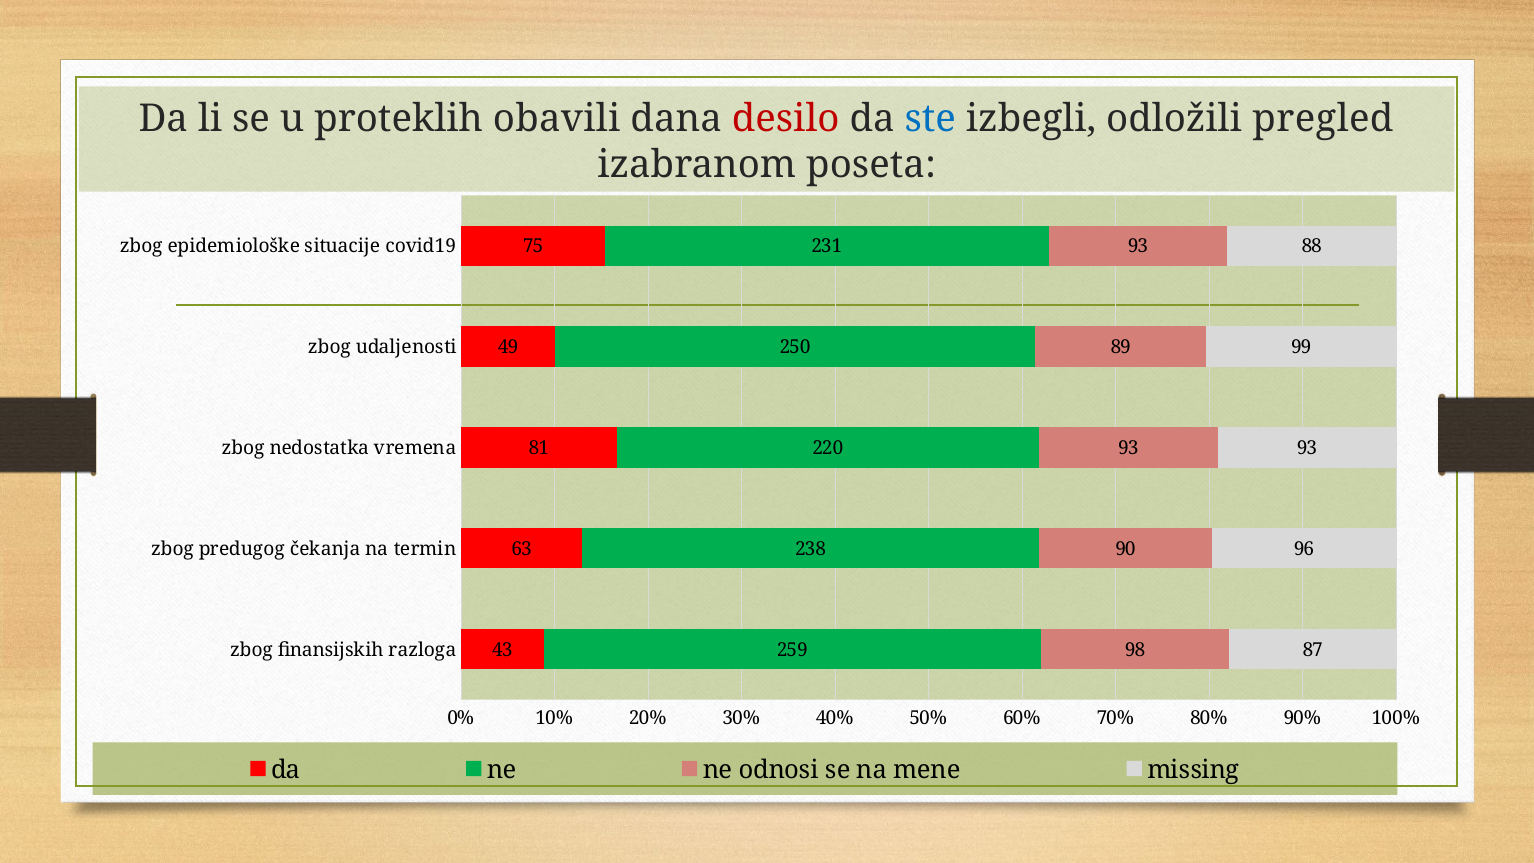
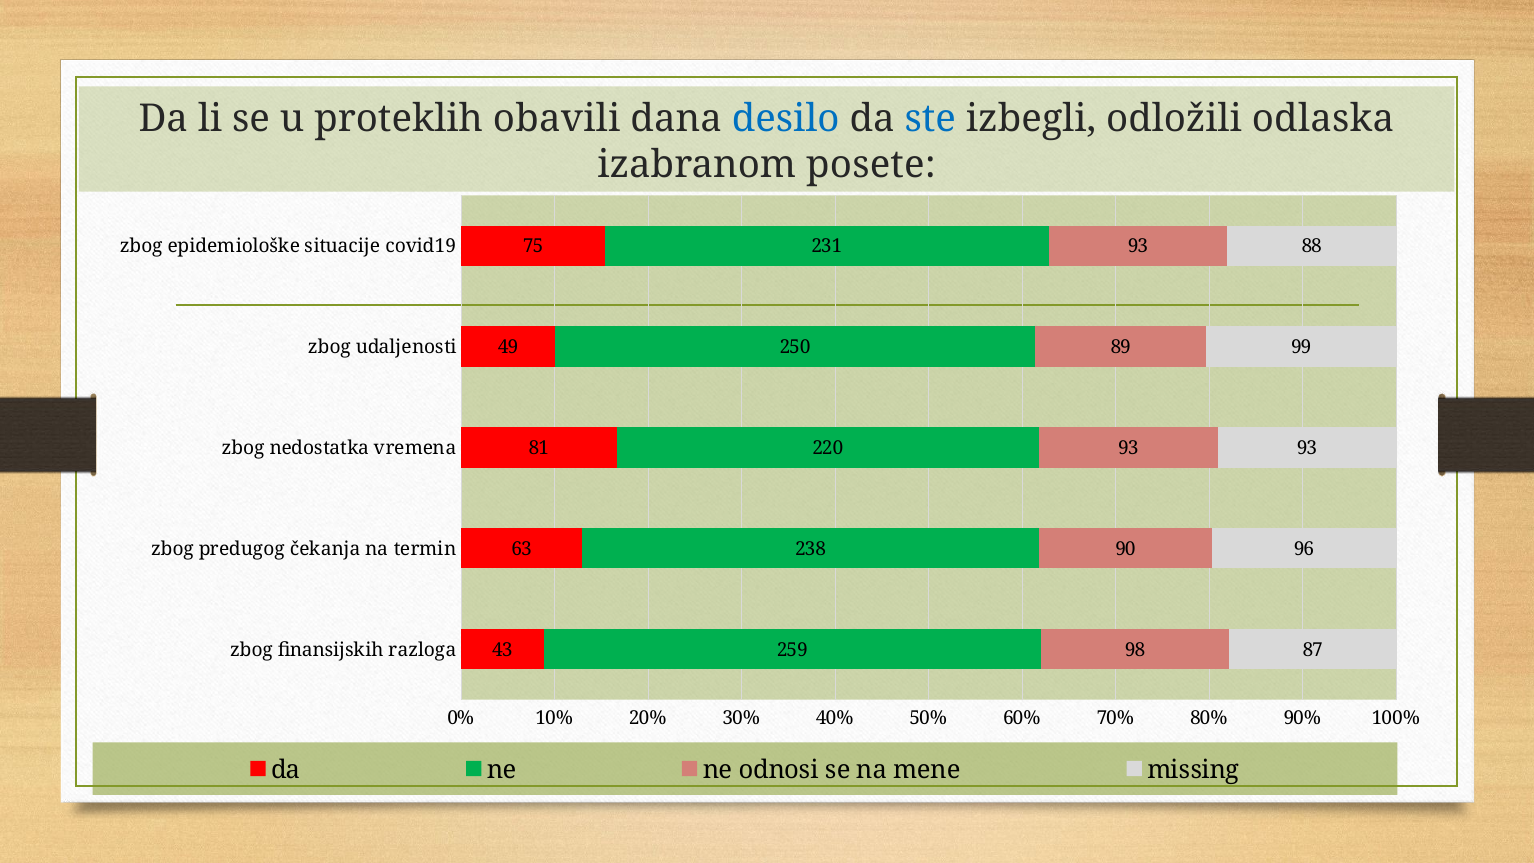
desilo colour: red -> blue (786, 119)
pregled: pregled -> odlaska (1323, 119)
poseta: poseta -> posete (871, 165)
